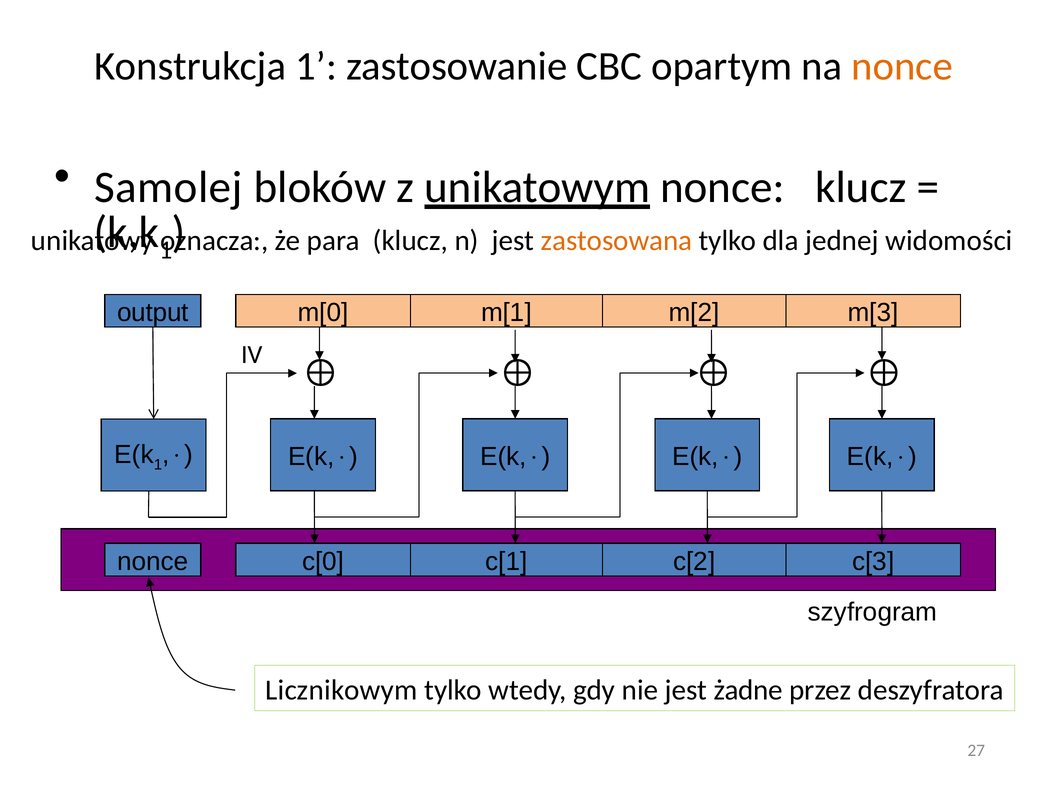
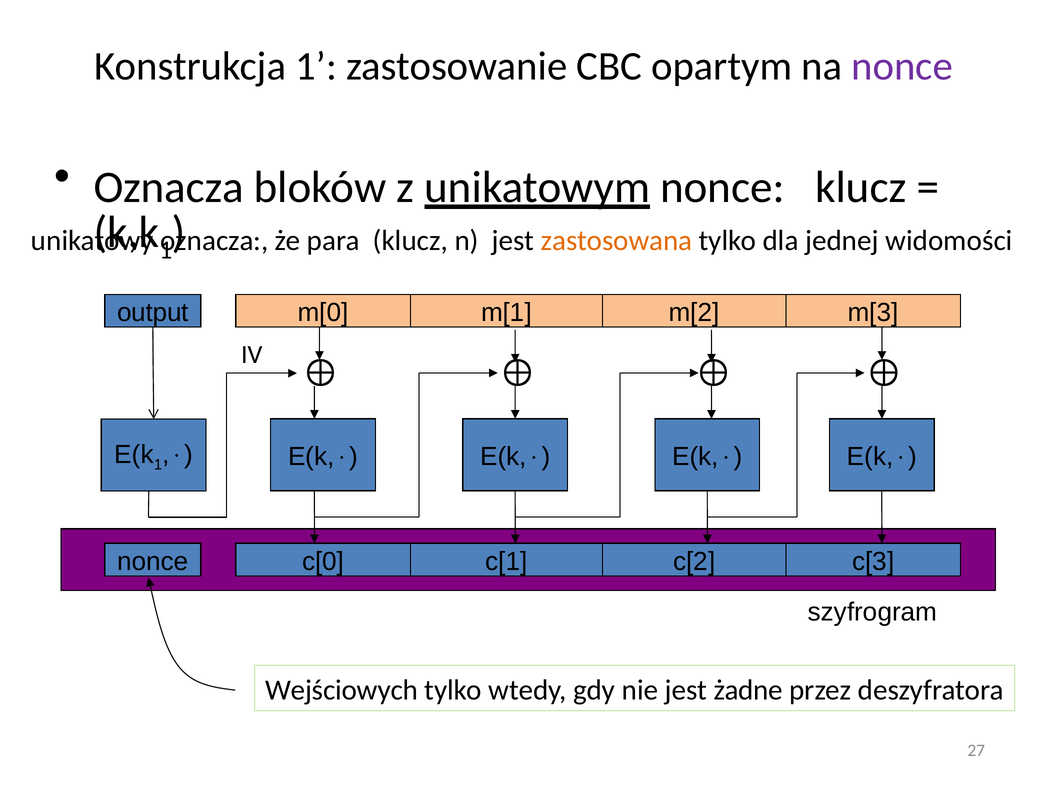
nonce colour: orange -> purple (902, 66)
Samolej: Samolej -> Oznacza (169, 187)
Licznikowym: Licznikowym -> Wejściowych (342, 690)
